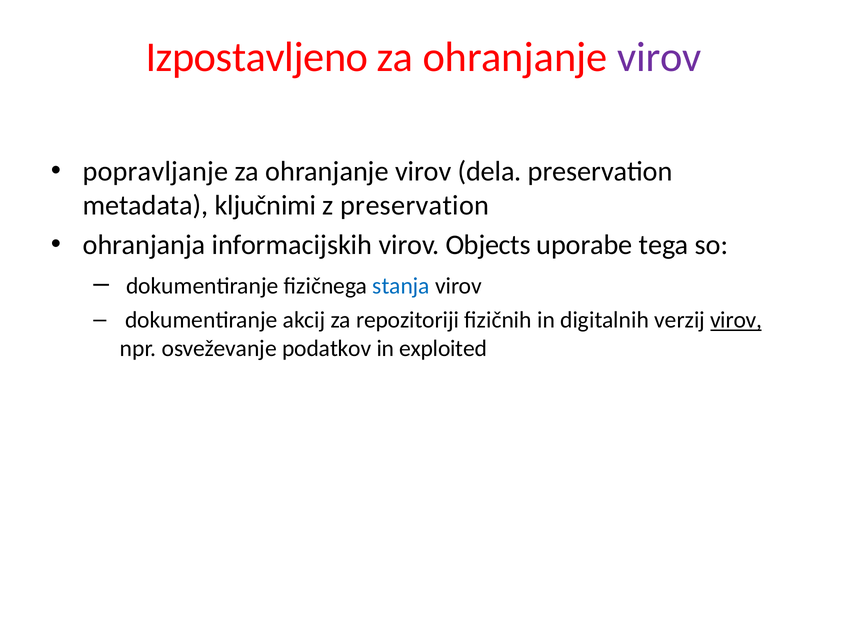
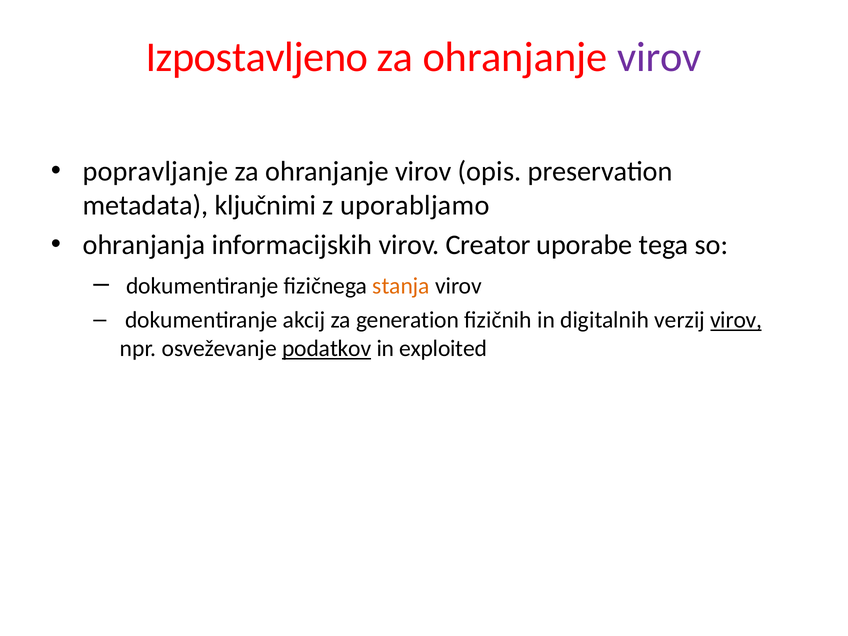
dela: dela -> opis (490, 172)
z preservation: preservation -> uporabljamo (415, 206)
Objects: Objects -> Creator (488, 245)
stanja colour: blue -> orange (401, 286)
repozitoriji: repozitoriji -> generation (408, 320)
podatkov underline: none -> present (327, 348)
